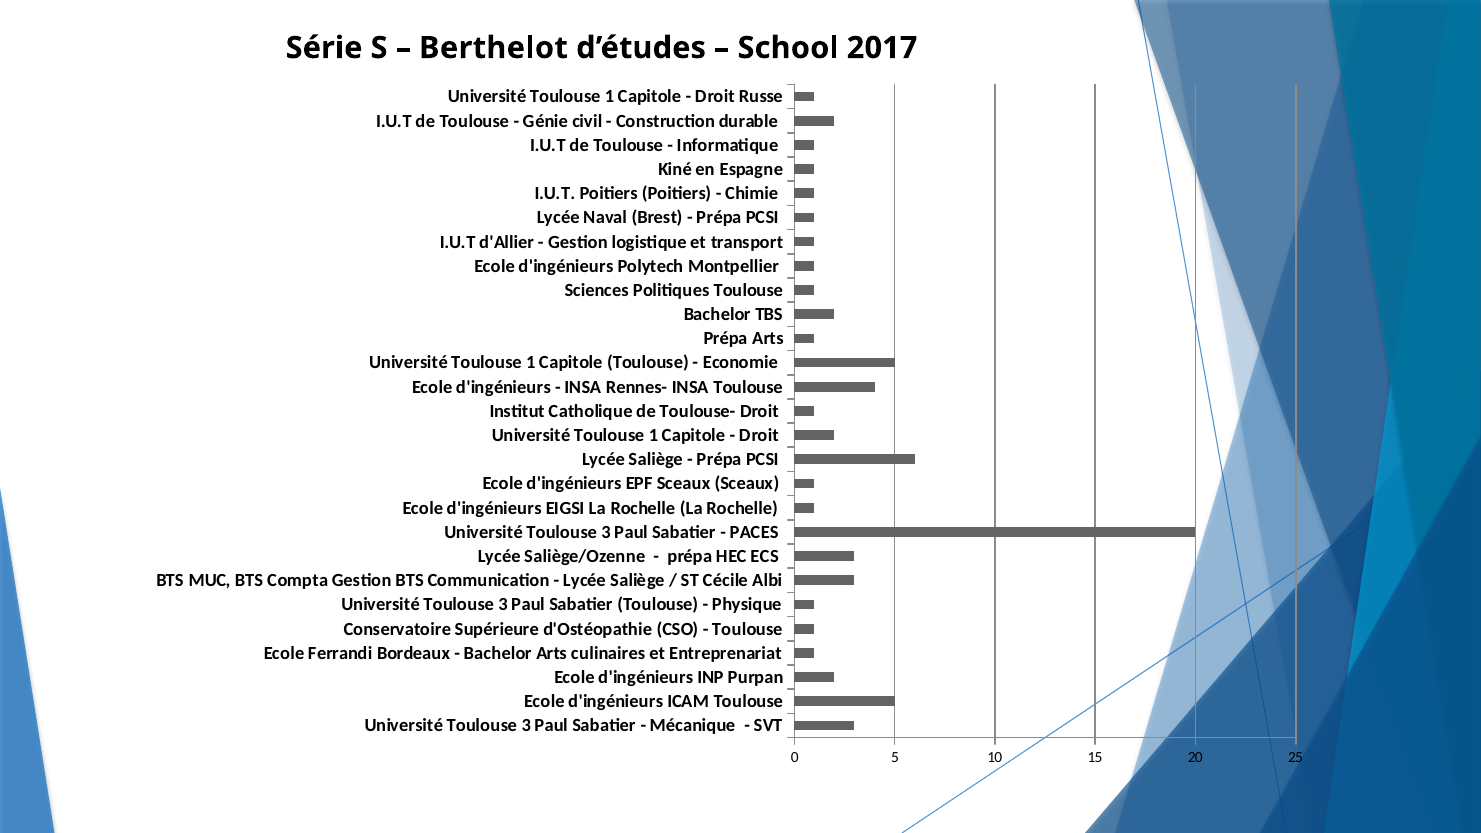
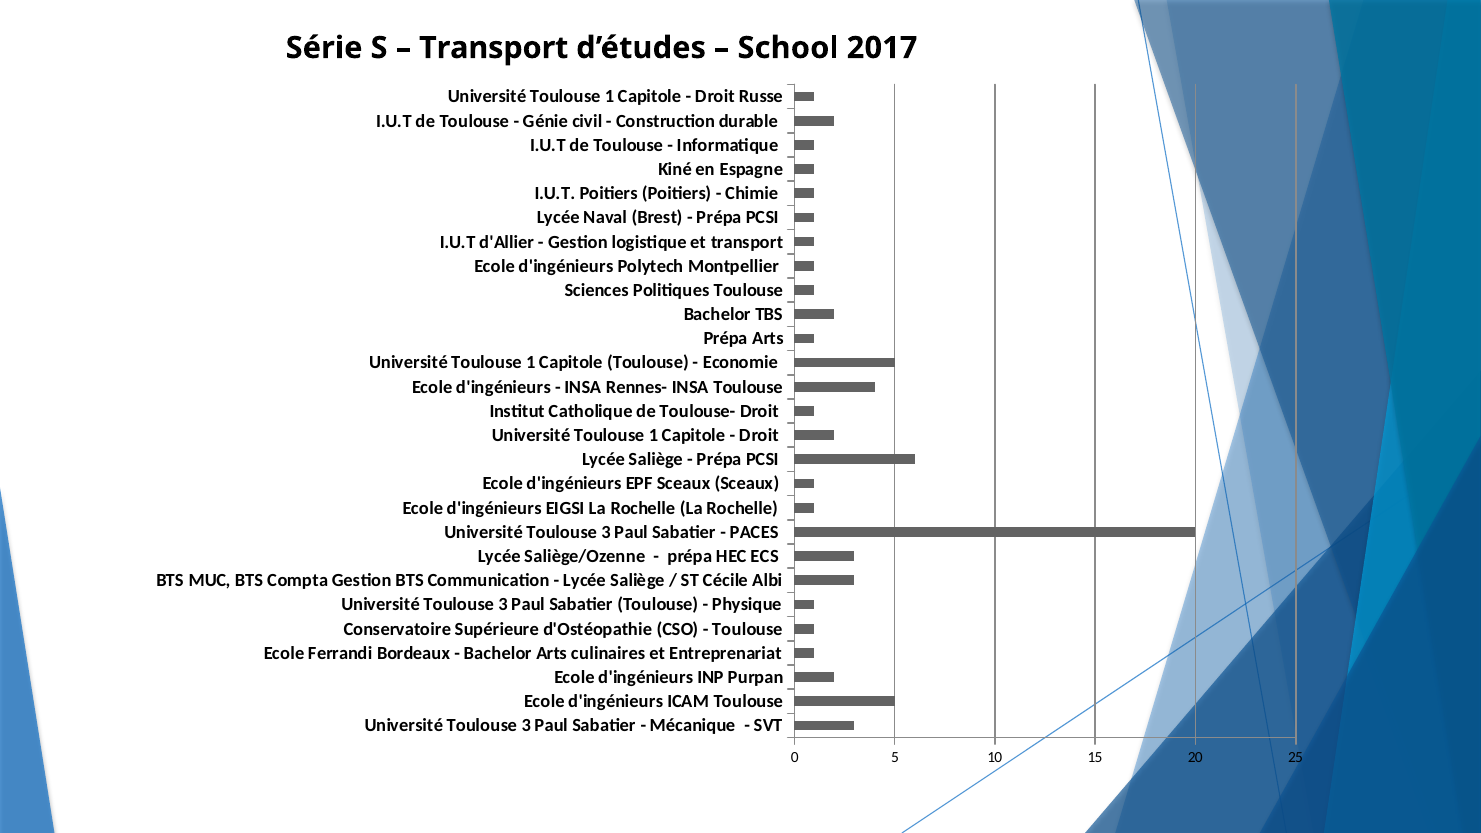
Berthelot: Berthelot -> Transport (494, 48)
